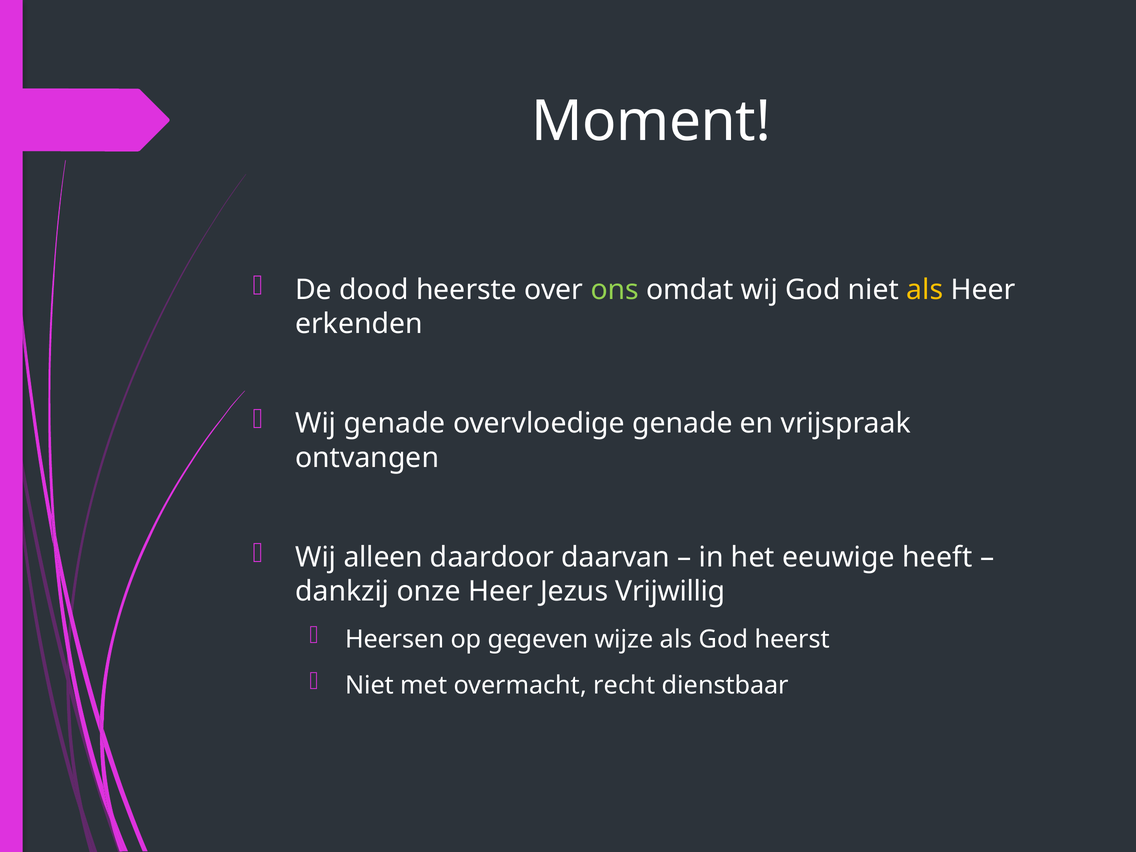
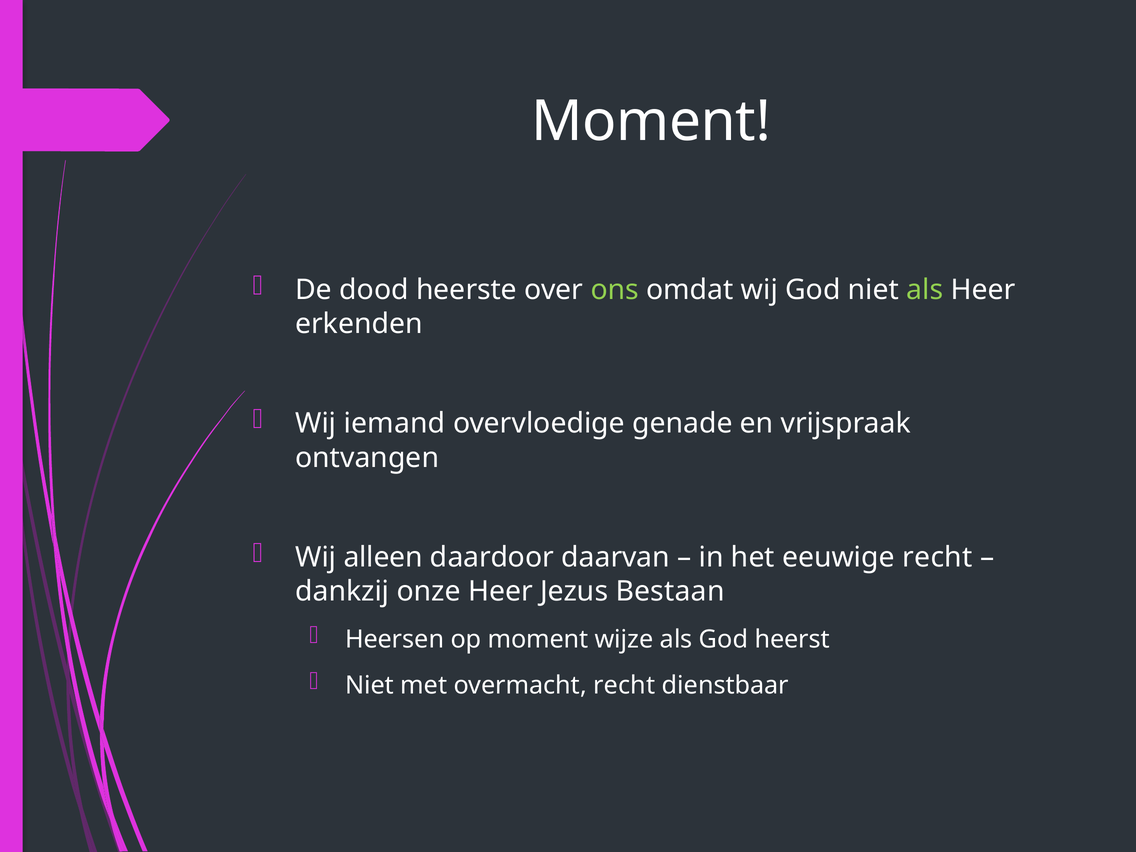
als colour: yellow -> light green (925, 290)
Wij genade: genade -> iemand (394, 424)
eeuwige heeft: heeft -> recht (937, 557)
Vrijwillig: Vrijwillig -> Bestaan (670, 592)
op gegeven: gegeven -> moment (538, 639)
